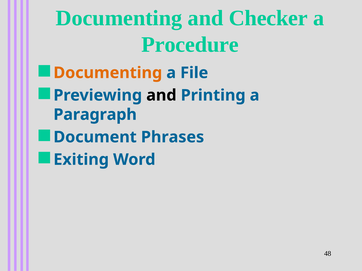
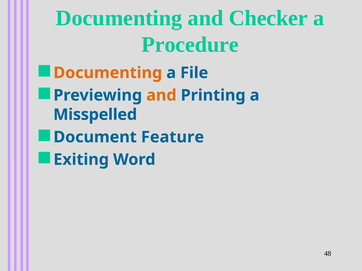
and colour: black -> orange (161, 95)
Paragraph: Paragraph -> Misspelled (95, 115)
Phrases: Phrases -> Feature (172, 137)
